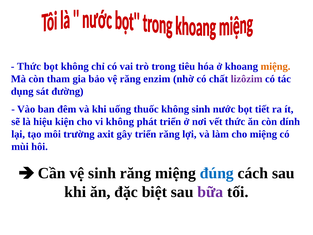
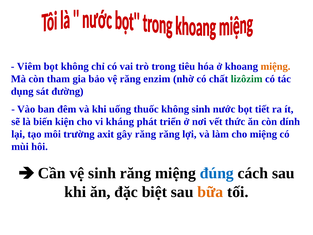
Thức: Thức -> Viêm (29, 66)
lizôzim colour: purple -> green (247, 79)
hiệu: hiệu -> biến (43, 121)
vi không: không -> kháng (120, 121)
gây triển: triển -> răng (146, 134)
bữa colour: purple -> orange (210, 192)
